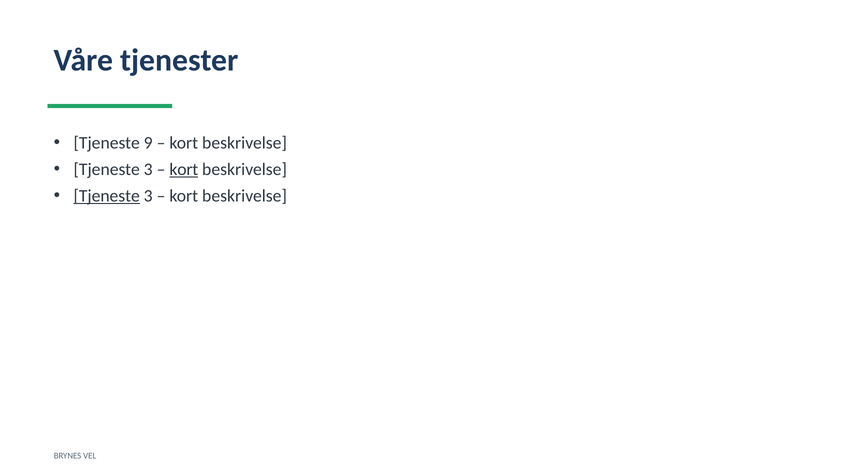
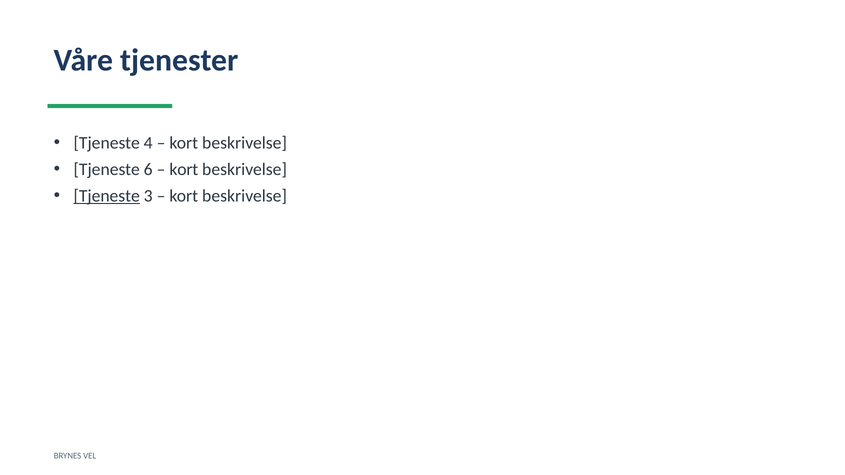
9: 9 -> 4 (148, 143)
3: 3 -> 6 (148, 170)
kort underline: present -> none (184, 170)
